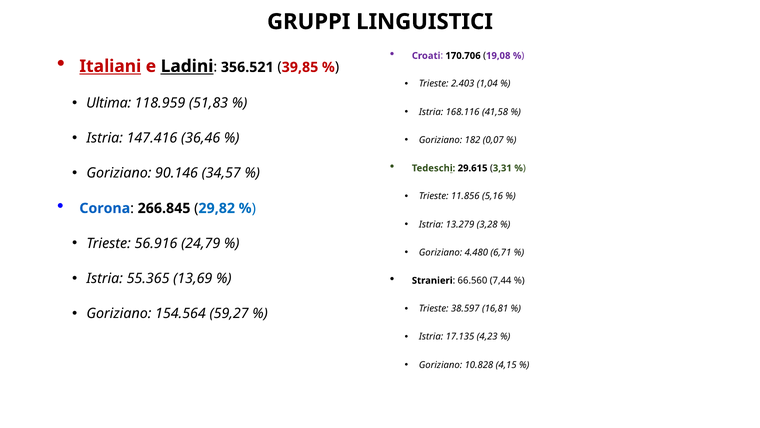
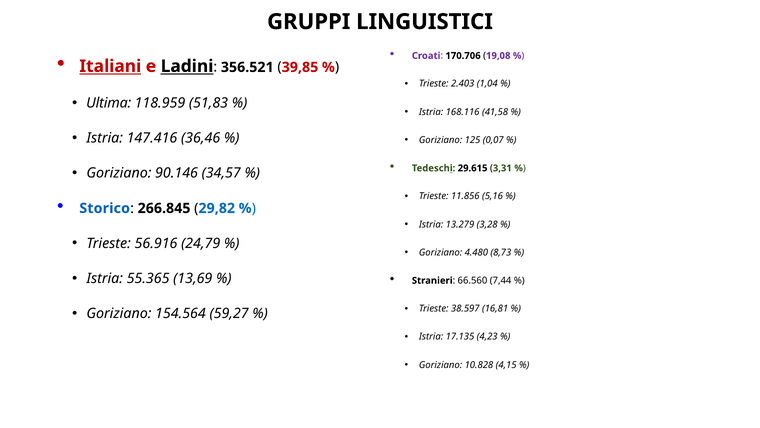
182: 182 -> 125 (472, 140)
Corona: Corona -> Storico (105, 208)
6,71: 6,71 -> 8,73 (501, 252)
